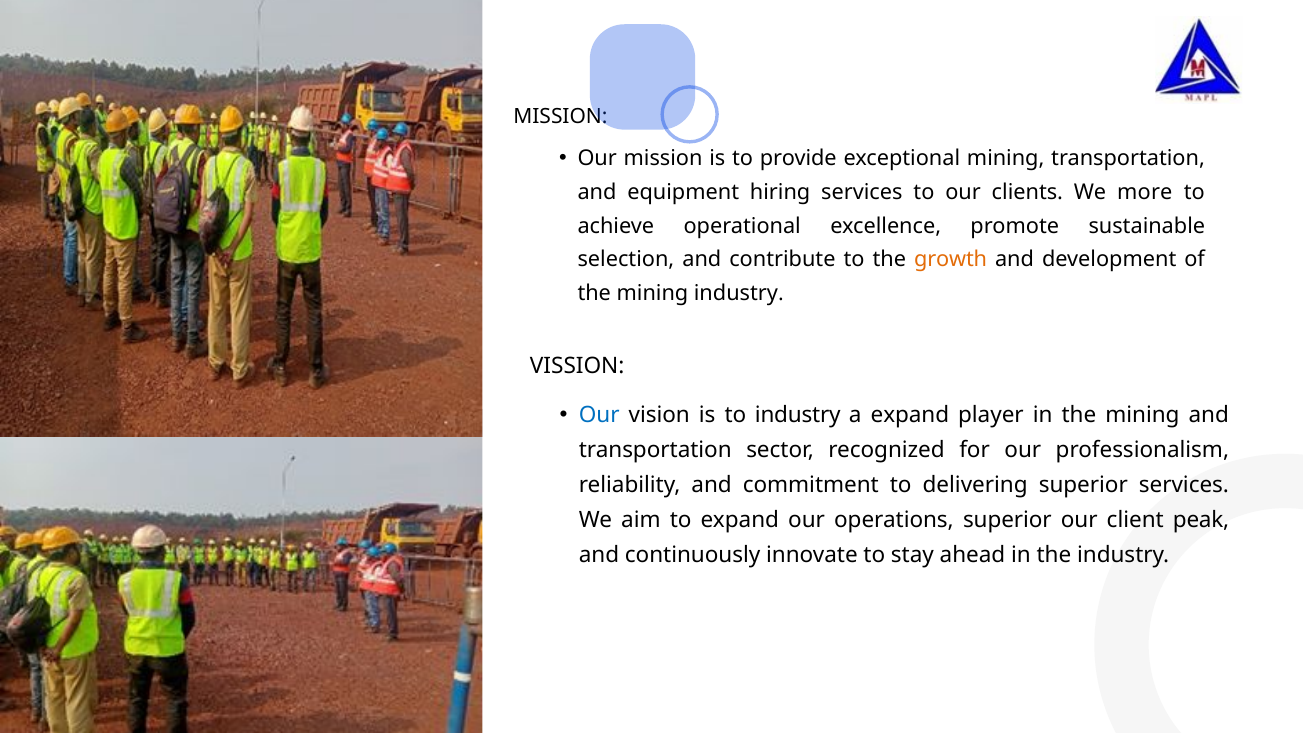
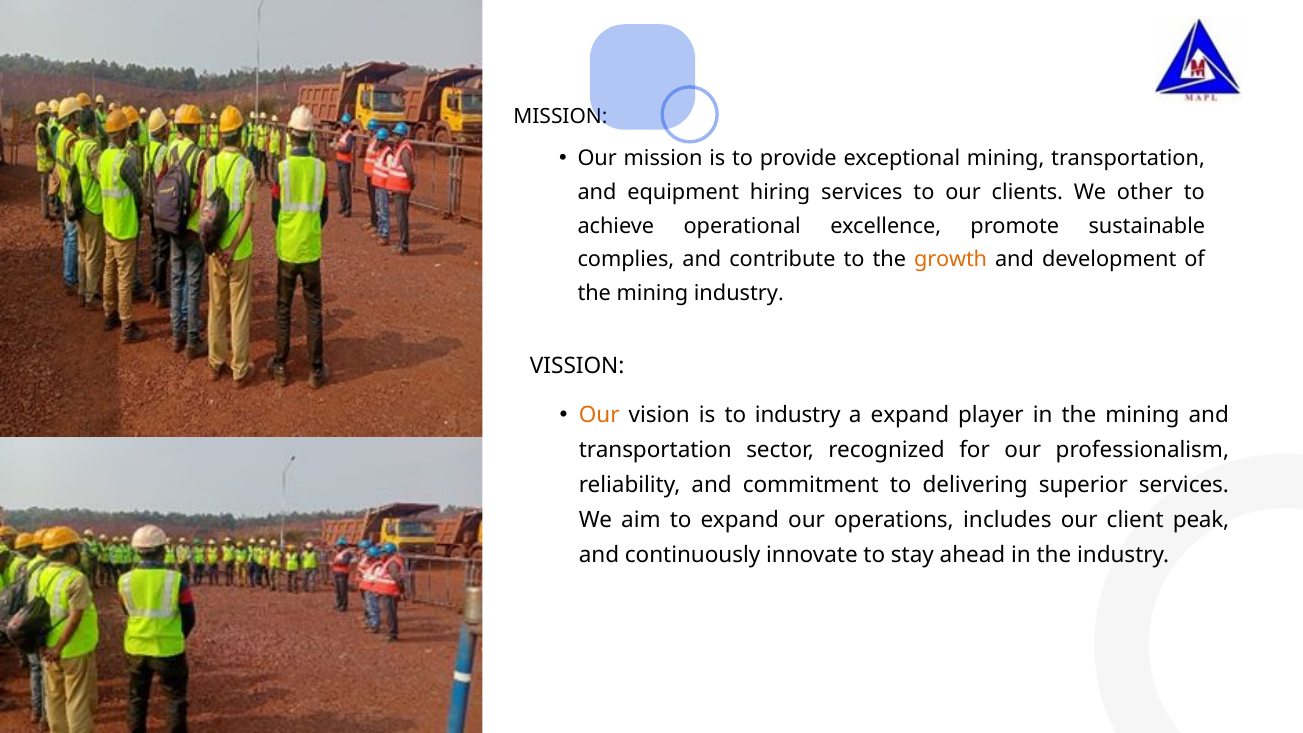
more: more -> other (1145, 192)
selection: selection -> complies (626, 260)
Our colour: blue -> orange (599, 415)
operations superior: superior -> includes (1007, 520)
